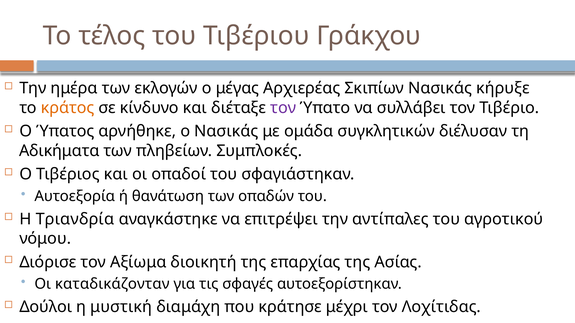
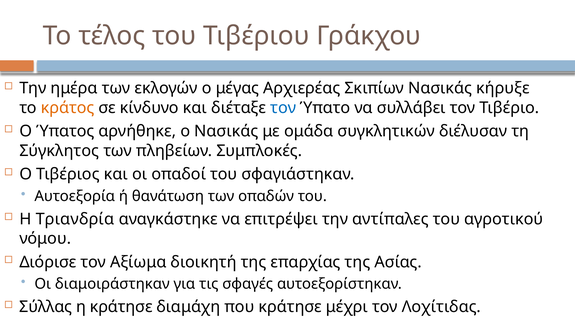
τον colour: purple -> blue (283, 108)
Αδικήματα: Αδικήματα -> Σύγκλητος (59, 151)
καταδικάζονταν: καταδικάζονταν -> διαμοιράστηκαν (112, 284)
Δούλοι: Δούλοι -> Σύλλας (46, 307)
η μυστική: μυστική -> κράτησε (121, 307)
